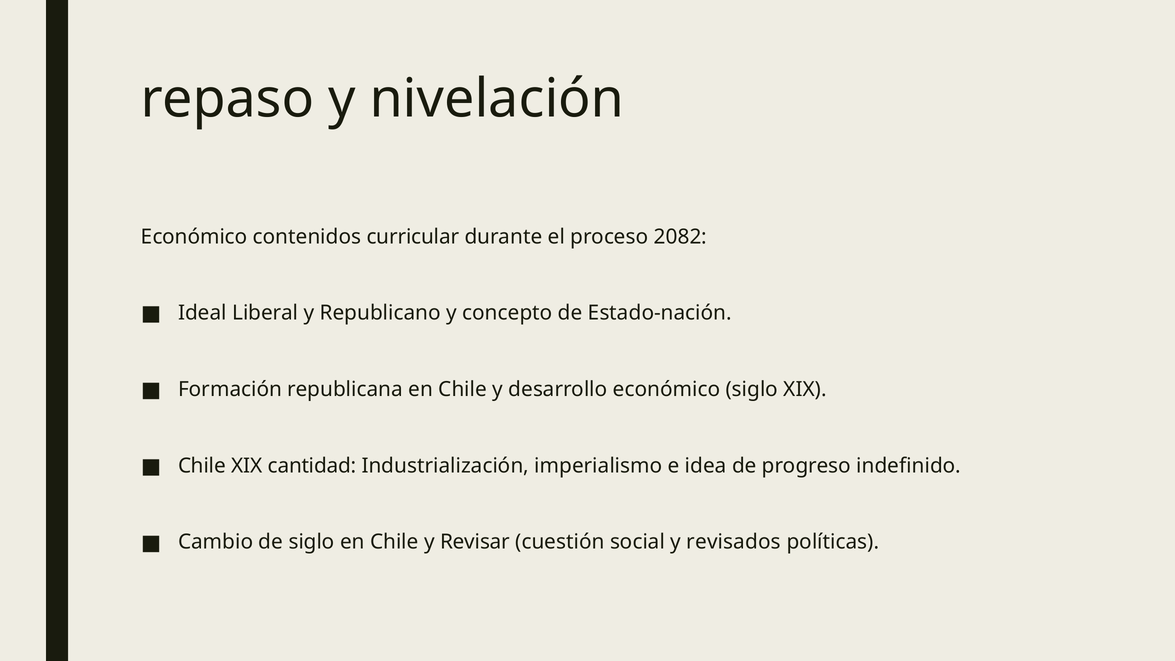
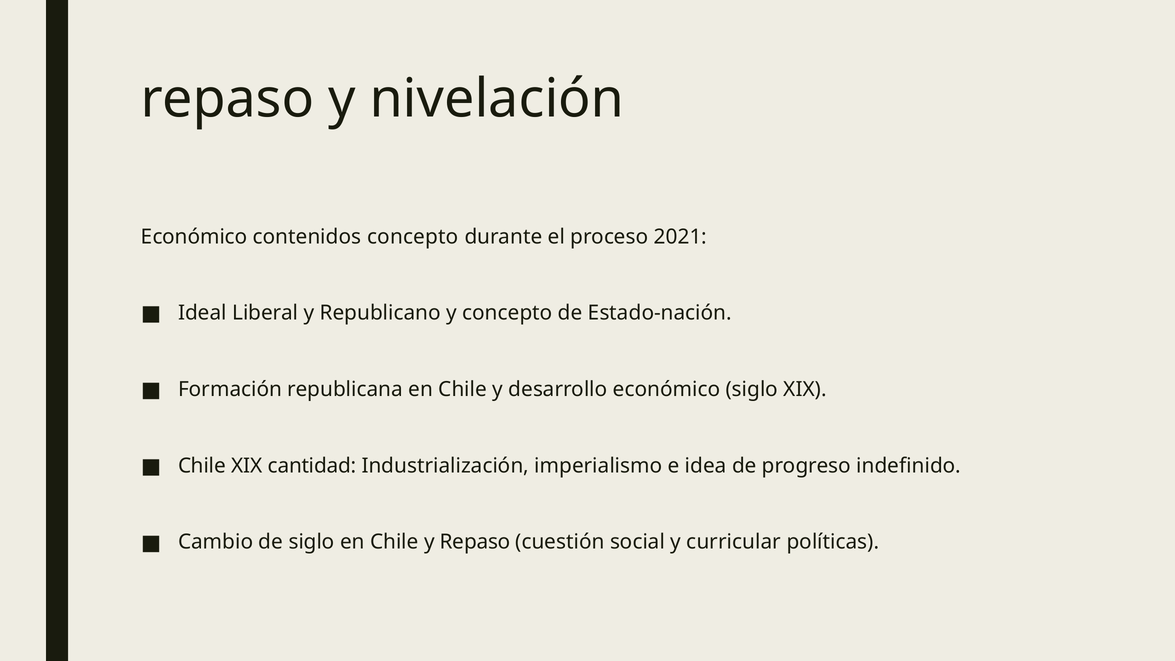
contenidos curricular: curricular -> concepto (413, 237)
2082: 2082 -> 2021 (680, 237)
y Revisar: Revisar -> Repaso (475, 542)
revisados: revisados -> curricular (734, 542)
